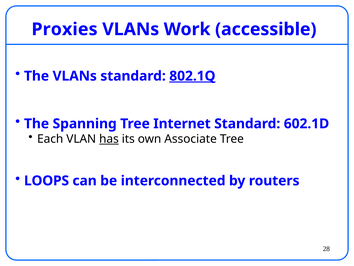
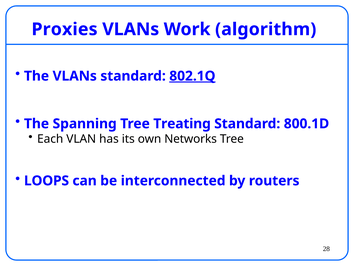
accessible: accessible -> algorithm (266, 29)
Internet: Internet -> Treating (182, 123)
602.1D: 602.1D -> 800.1D (306, 123)
has underline: present -> none (109, 139)
Associate: Associate -> Networks (191, 139)
